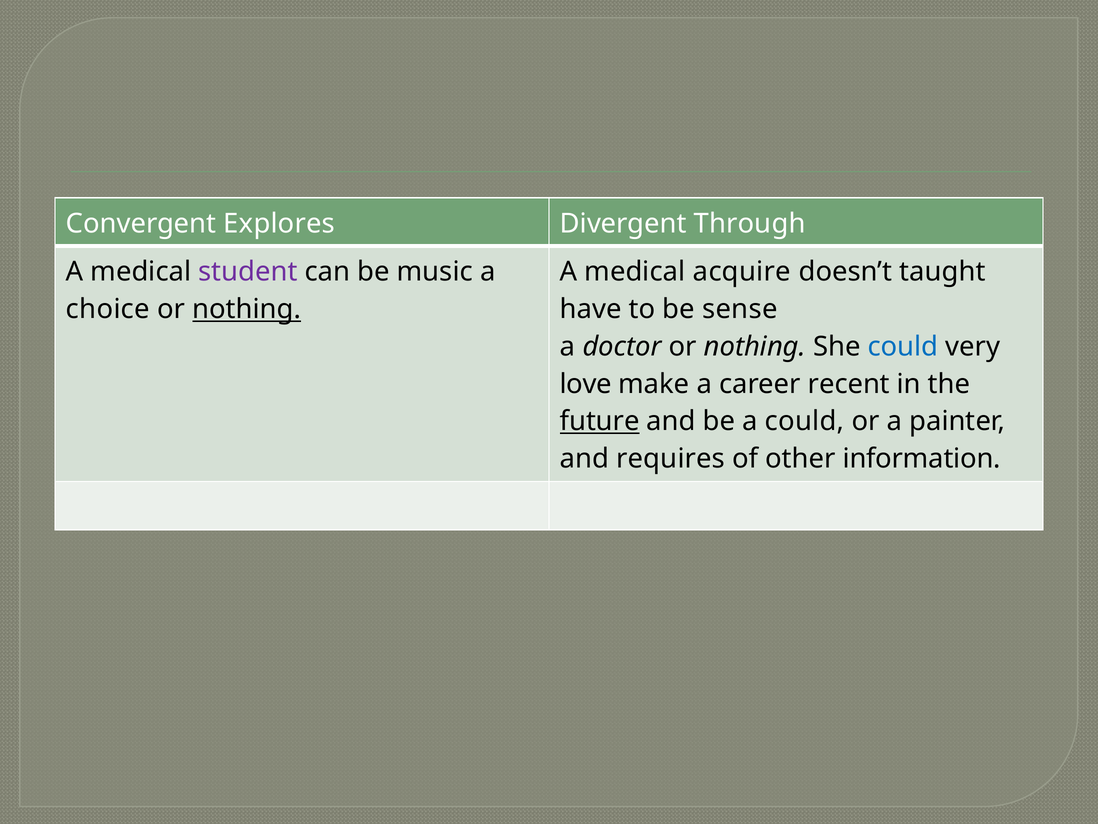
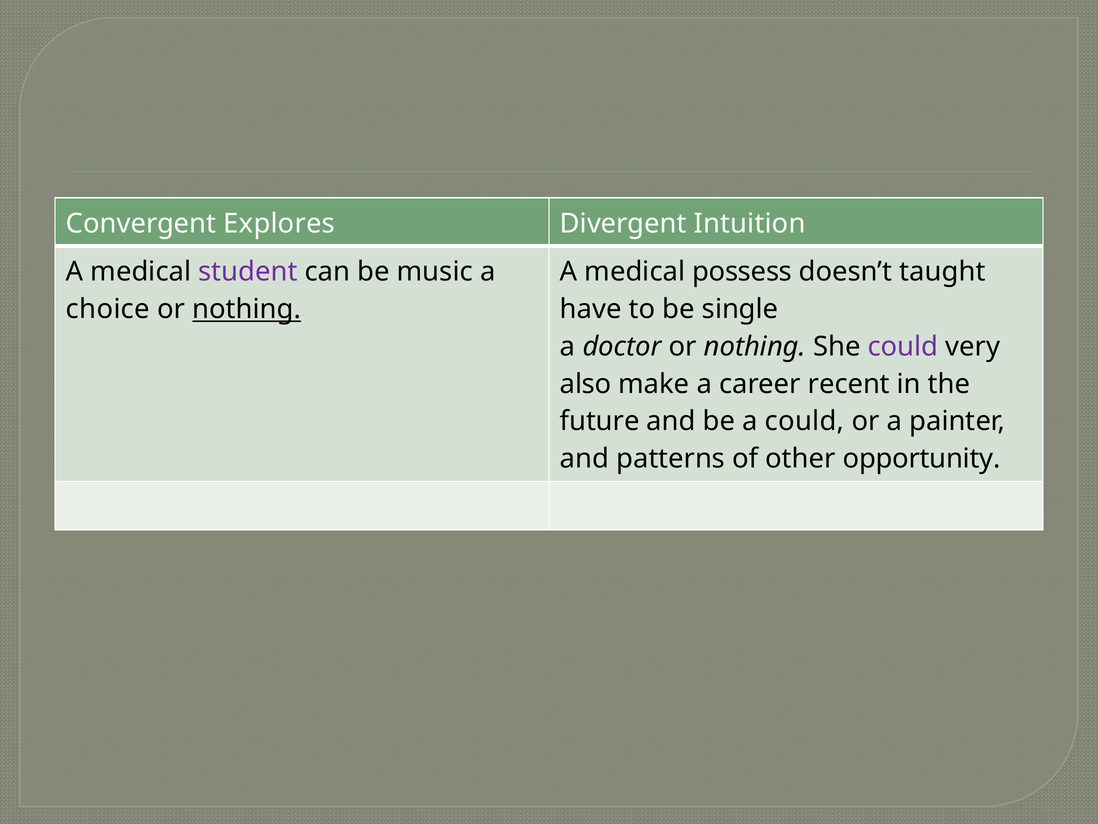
Through: Through -> Intuition (750, 223)
acquire: acquire -> possess (742, 272)
sense: sense -> single (740, 309)
could colour: blue -> purple (903, 346)
love: love -> also (586, 384)
future underline: present -> none (600, 421)
requires: requires -> patterns (671, 458)
information: information -> opportunity (922, 458)
